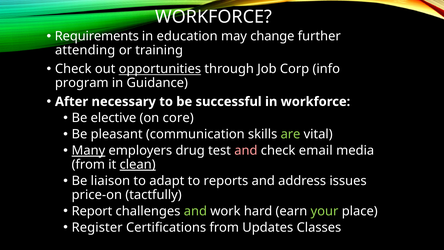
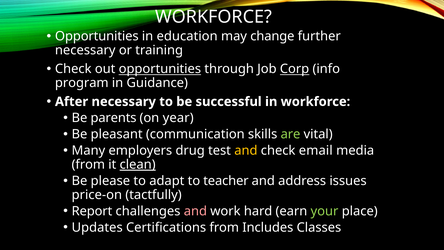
Requirements: Requirements -> Opportunities (97, 36)
attending: attending -> necessary (85, 50)
Corp underline: none -> present (295, 69)
elective: elective -> parents (114, 118)
core: core -> year (178, 118)
Many underline: present -> none (88, 150)
and colour: pink -> yellow (246, 150)
liaison: liaison -> please (110, 181)
reports: reports -> teacher (226, 181)
and colour: light green -> pink (195, 211)
Register: Register -> Updates (97, 227)
Updates: Updates -> Includes (268, 227)
